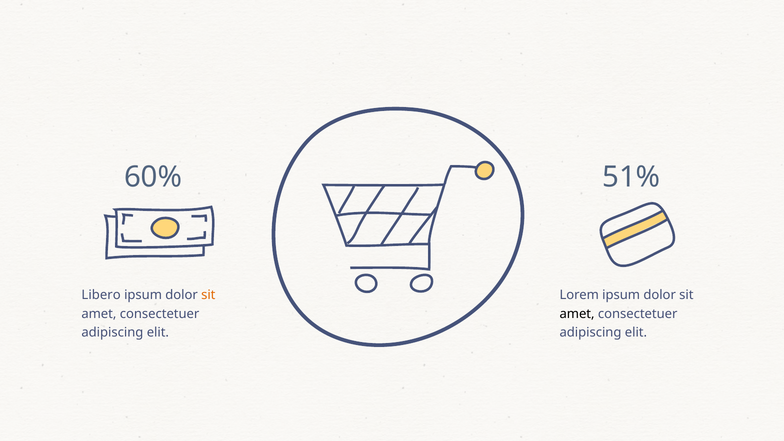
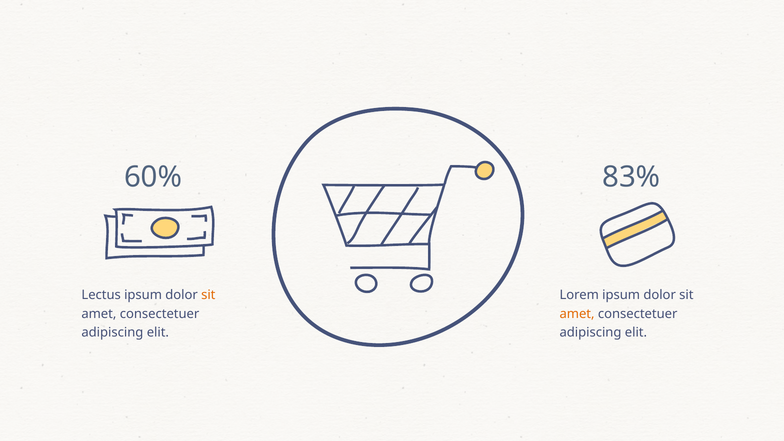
51%: 51% -> 83% (631, 177)
Libero: Libero -> Lectus (101, 295)
amet colour: black -> orange (577, 314)
